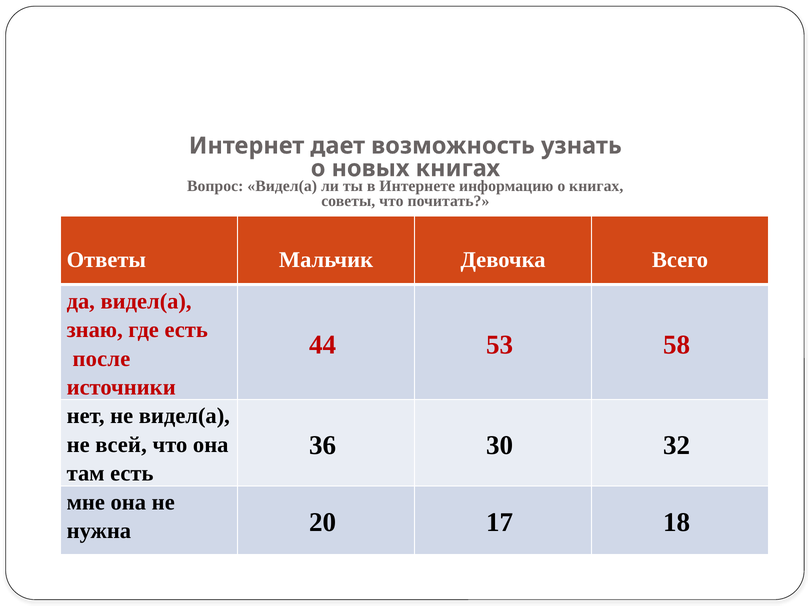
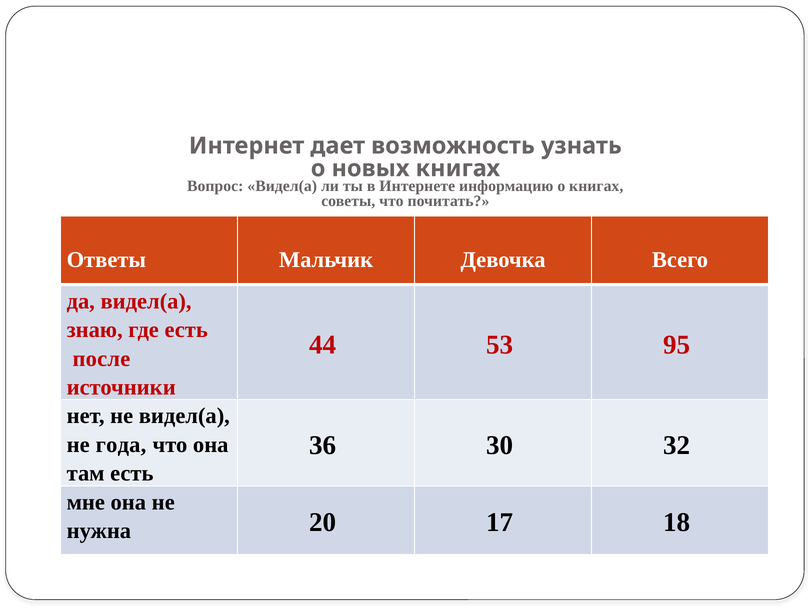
58: 58 -> 95 (677, 344)
всей: всей -> года (121, 444)
